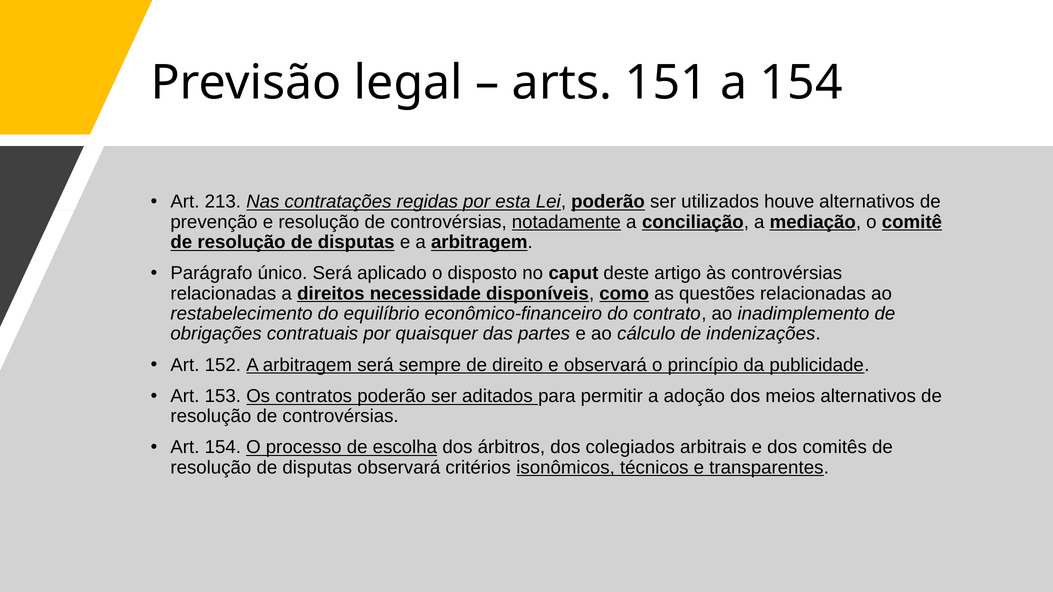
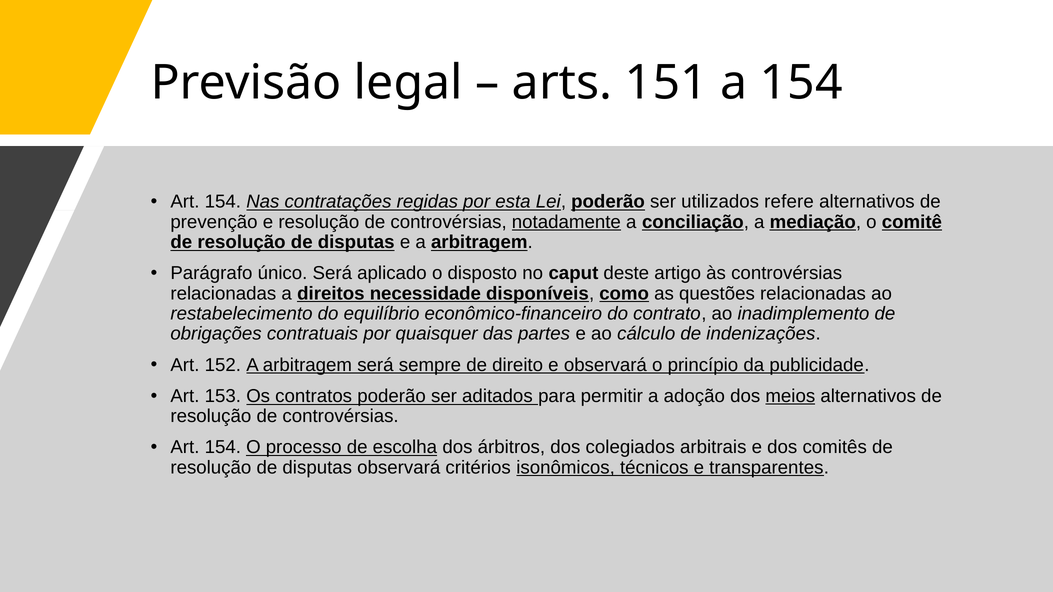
213: 213 -> 154 (223, 202)
houve: houve -> refere (789, 202)
meios underline: none -> present (790, 396)
